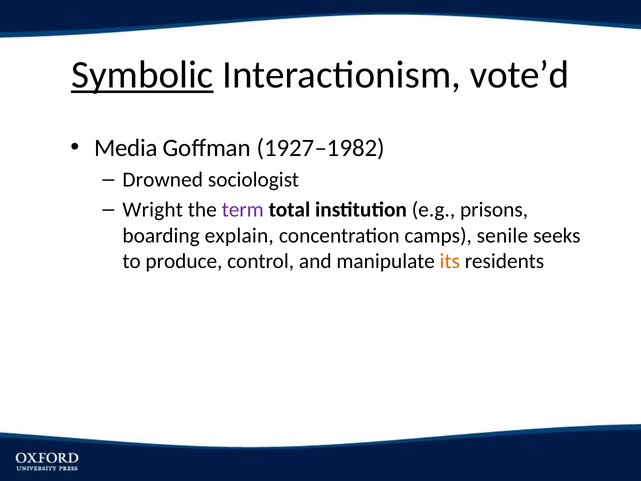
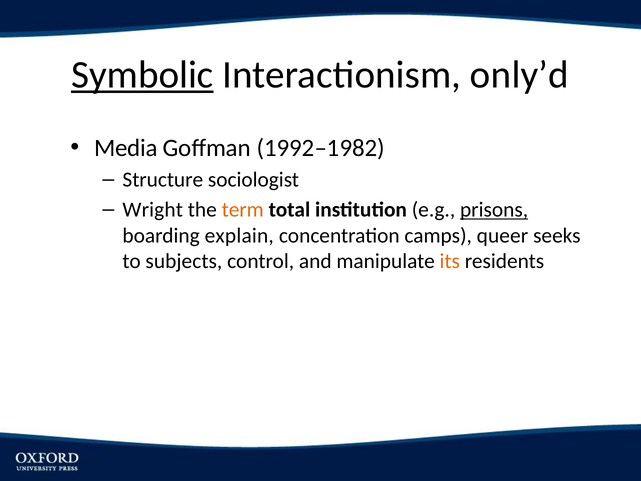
vote’d: vote’d -> only’d (519, 75)
1927–1982: 1927–1982 -> 1992–1982 (321, 148)
Drowned: Drowned -> Structure (163, 180)
term colour: purple -> orange (243, 210)
prisons underline: none -> present (494, 210)
senile: senile -> queer (502, 235)
produce: produce -> subjects (184, 261)
